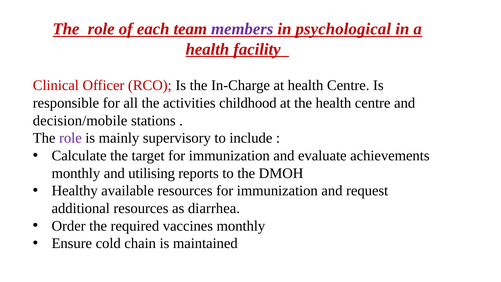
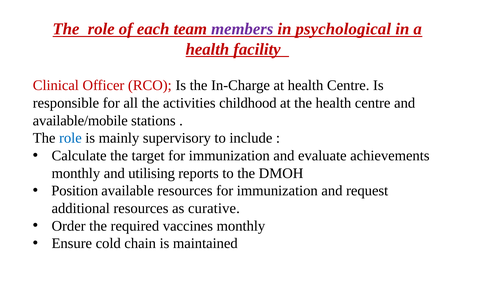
decision/mobile: decision/mobile -> available/mobile (80, 120)
role colour: purple -> blue (70, 138)
Healthy: Healthy -> Position (75, 191)
diarrhea: diarrhea -> curative (214, 208)
